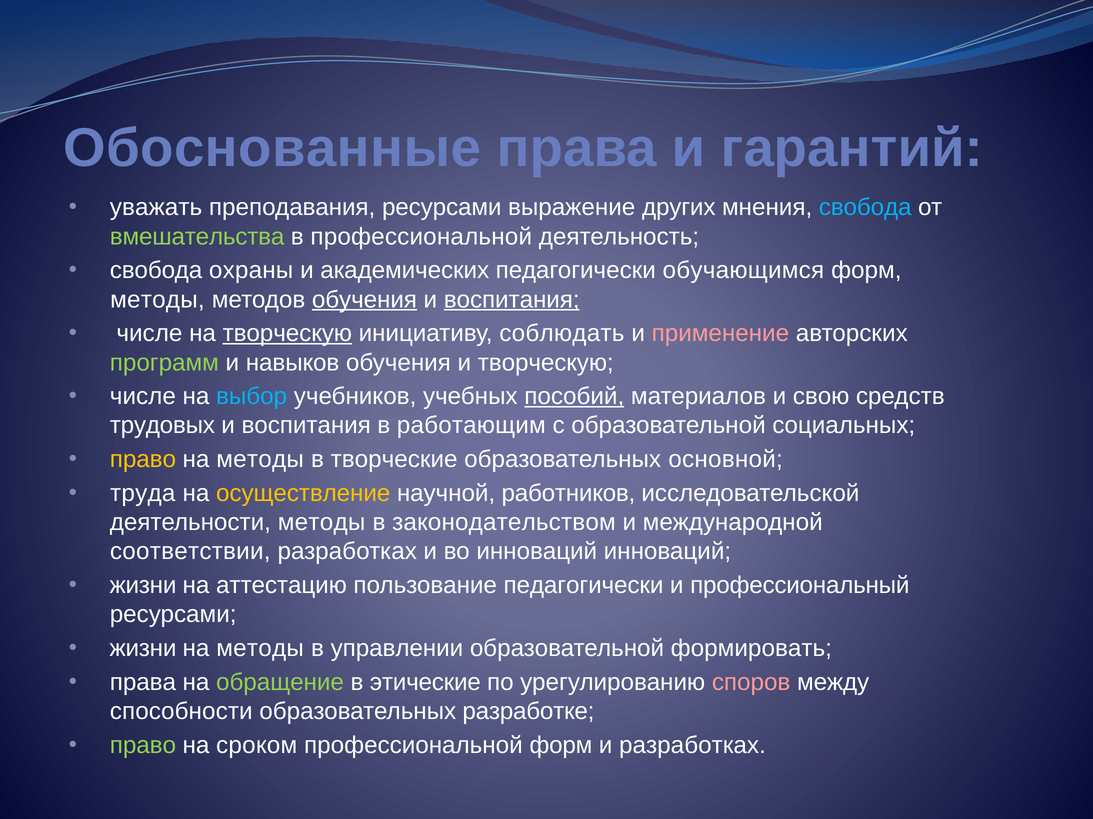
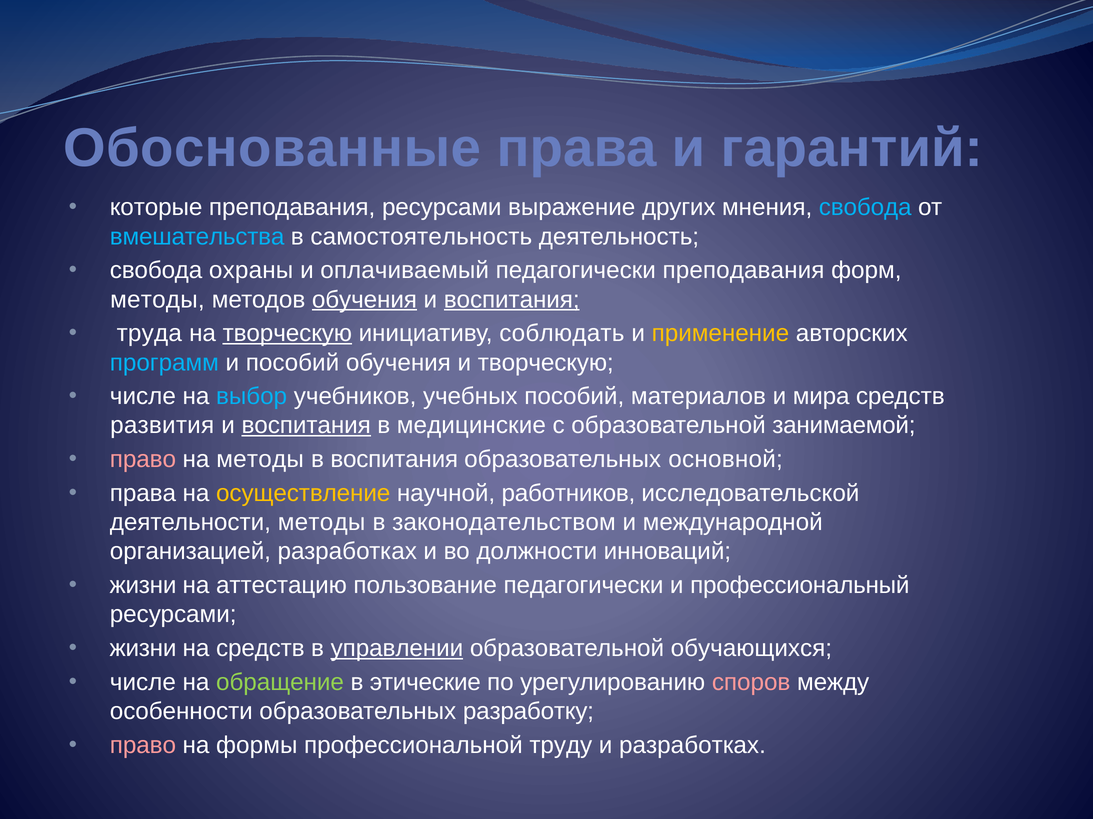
уважать: уважать -> которые (156, 208)
вмешательства colour: light green -> light blue (197, 237)
в профессиональной: профессиональной -> самостоятельность (421, 237)
академических: академических -> оплачиваемый (405, 271)
педагогически обучающимся: обучающимся -> преподавания (743, 271)
числе: числе -> труда (149, 334)
применение colour: pink -> yellow (720, 334)
программ colour: light green -> light blue (164, 363)
и навыков: навыков -> пособий (293, 363)
пособий underline: present -> none (574, 397)
свою: свою -> мира (821, 397)
трудовых: трудовых -> развития (162, 426)
воспитания underline: none -> present (306, 426)
работающим: работающим -> медицинские (471, 426)
социальных: социальных -> занимаемой (844, 426)
право colour: yellow -> pink (143, 460)
в творческие: творческие -> воспитания (394, 460)
труда: труда -> права (143, 494)
соответствии: соответствии -> организацией (190, 552)
во инноваций: инноваций -> должности (537, 552)
методы: методы -> средств (260, 649)
управлении underline: none -> present (397, 649)
формировать: формировать -> обучающихся (751, 649)
права: права -> числе (143, 683)
способности: способности -> особенности (181, 712)
разработке: разработке -> разработку (528, 712)
право colour: light green -> pink (143, 746)
сроком: сроком -> формы (257, 746)
профессиональной форм: форм -> труду (561, 746)
